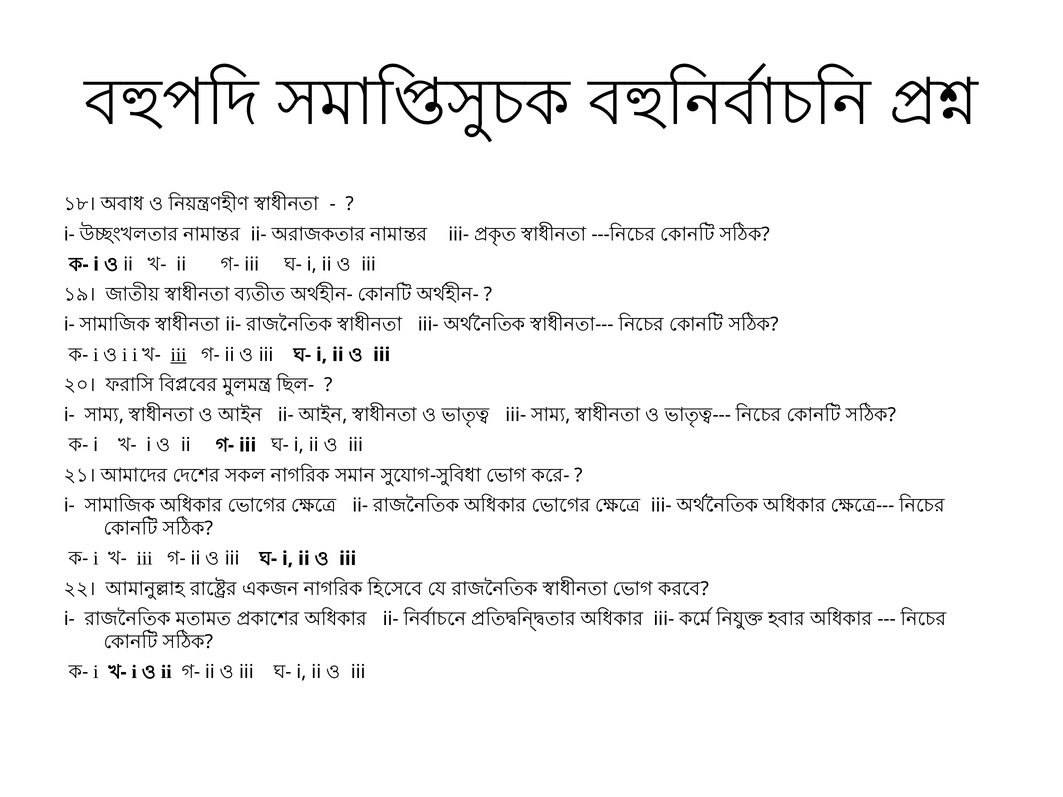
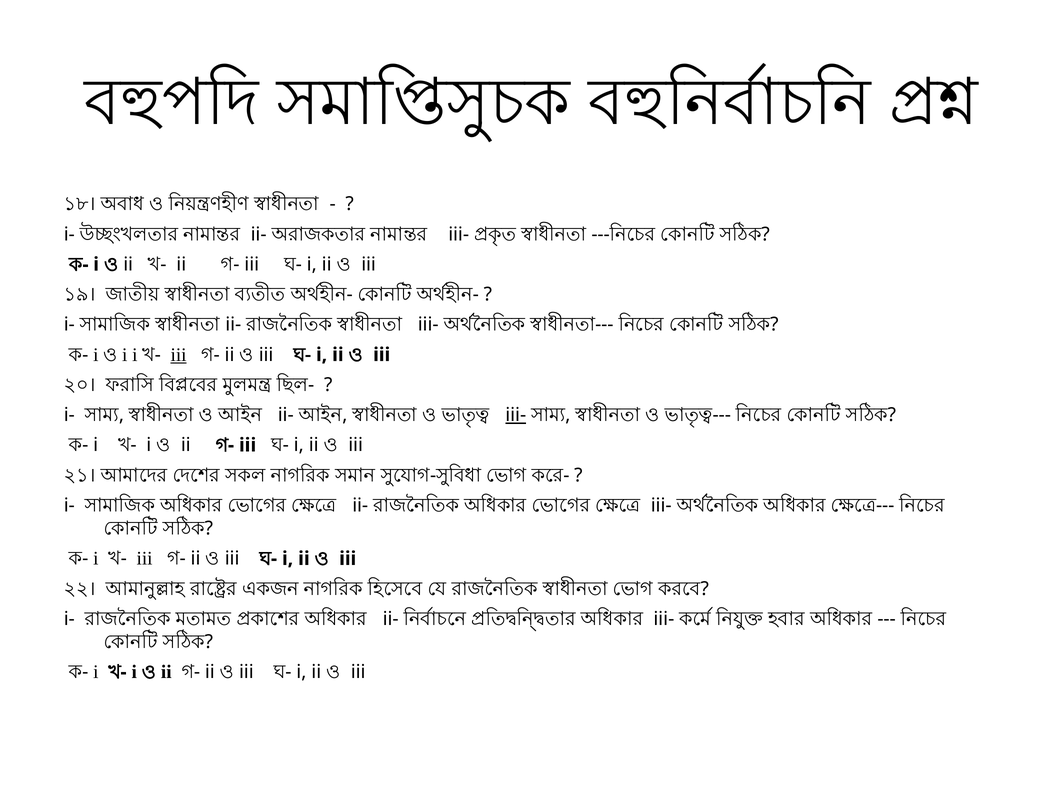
iii- underline: none -> present (516, 415)
